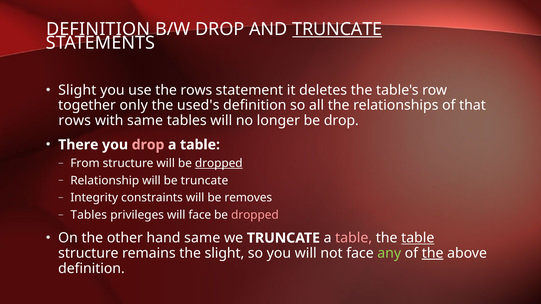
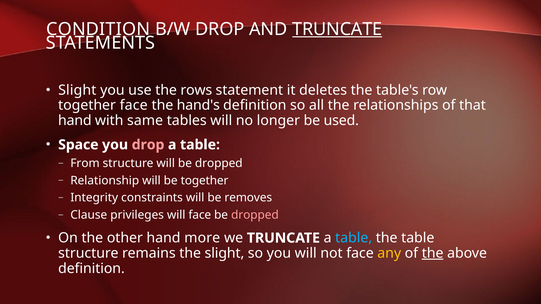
DEFINITION: DEFINITION -> CONDITION (98, 29)
together only: only -> face (134, 105)
used's: used's -> hand's (198, 105)
rows: rows -> hand (75, 121)
be drop: drop -> used (341, 121)
There: There -> Space (78, 145)
dropped underline: present -> none (219, 163)
be truncate: truncate -> together (205, 181)
Tables: Tables -> Clause (89, 215)
hand same: same -> more (202, 238)
table colour: pink -> light blue (354, 238)
table underline: present -> none (418, 238)
any colour: light green -> yellow (389, 253)
